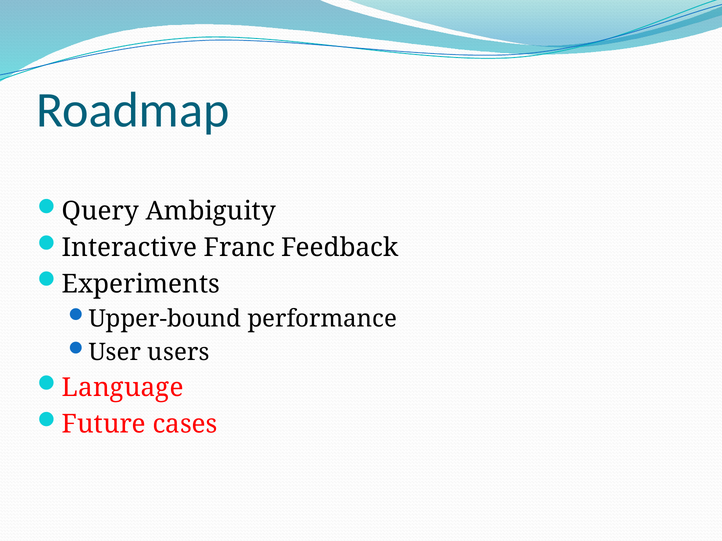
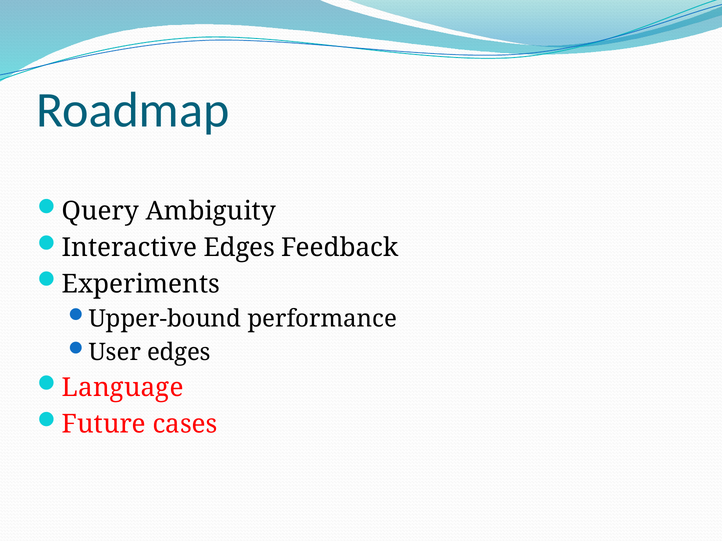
Interactive Franc: Franc -> Edges (239, 248)
User users: users -> edges (179, 353)
